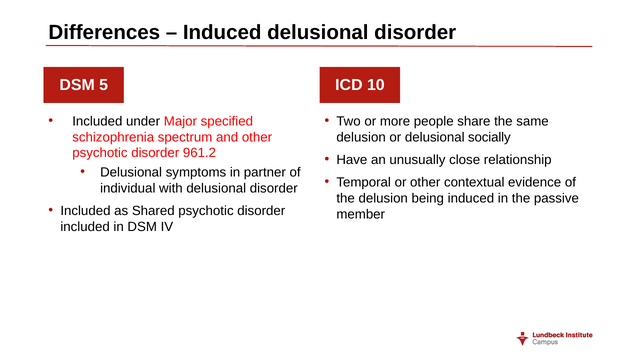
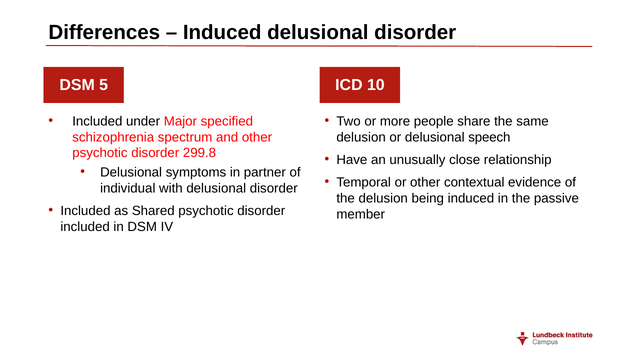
socially: socially -> speech (489, 137)
961.2: 961.2 -> 299.8 (199, 153)
